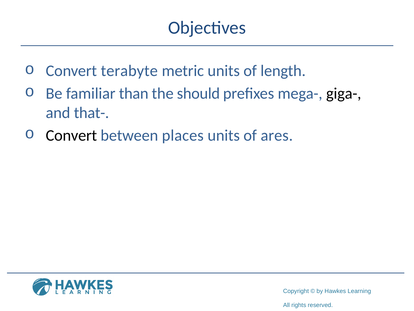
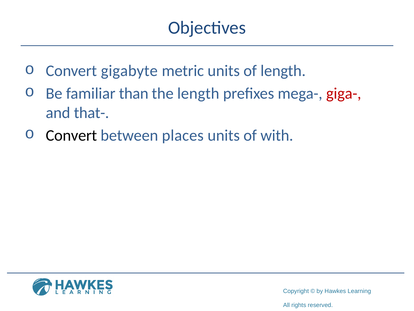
terabyte: terabyte -> gigabyte (129, 71)
the should: should -> length (198, 93)
giga- colour: black -> red (344, 93)
ares: ares -> with (277, 135)
